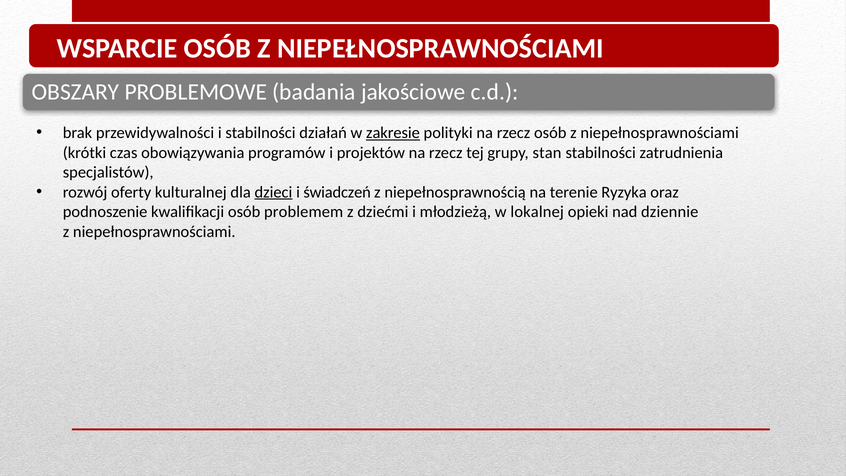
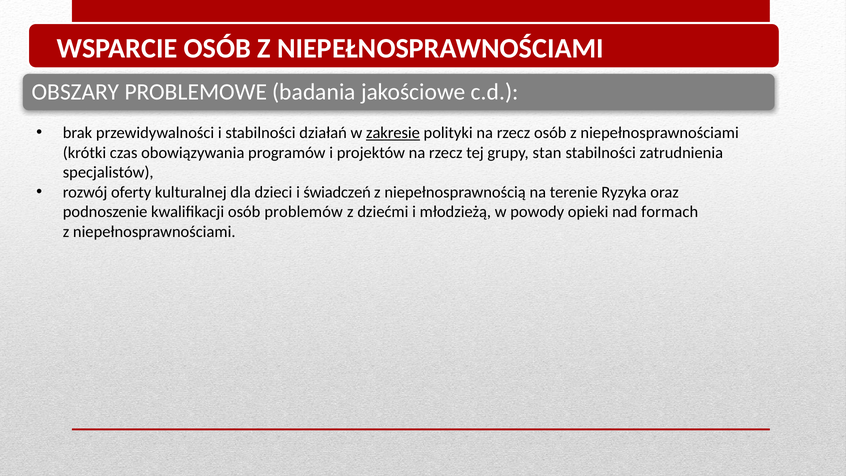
dzieci underline: present -> none (273, 192)
problemem: problemem -> problemów (304, 212)
lokalnej: lokalnej -> powody (537, 212)
dziennie: dziennie -> formach (670, 212)
